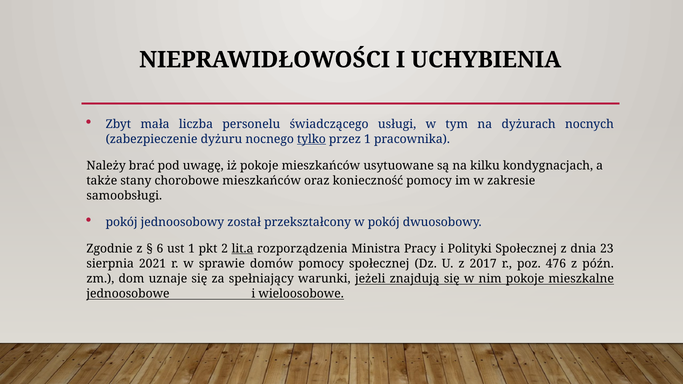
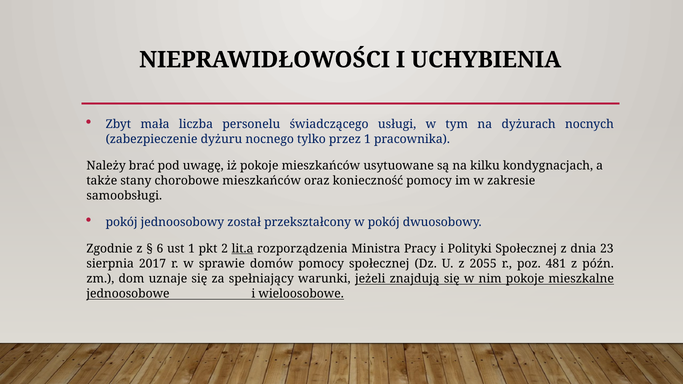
tylko underline: present -> none (311, 139)
2021: 2021 -> 2017 (152, 264)
2017: 2017 -> 2055 (483, 264)
476: 476 -> 481 (556, 264)
